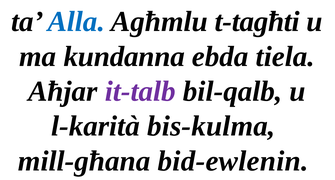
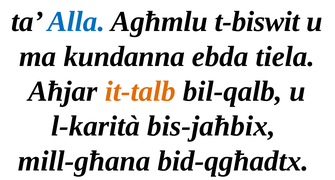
t-tagħti: t-tagħti -> t-biswit (257, 22)
it-talb colour: purple -> orange (140, 91)
bis-kulma: bis-kulma -> bis-jaħbix (211, 126)
bid-ewlenin: bid-ewlenin -> bid-qgħadtx (233, 161)
